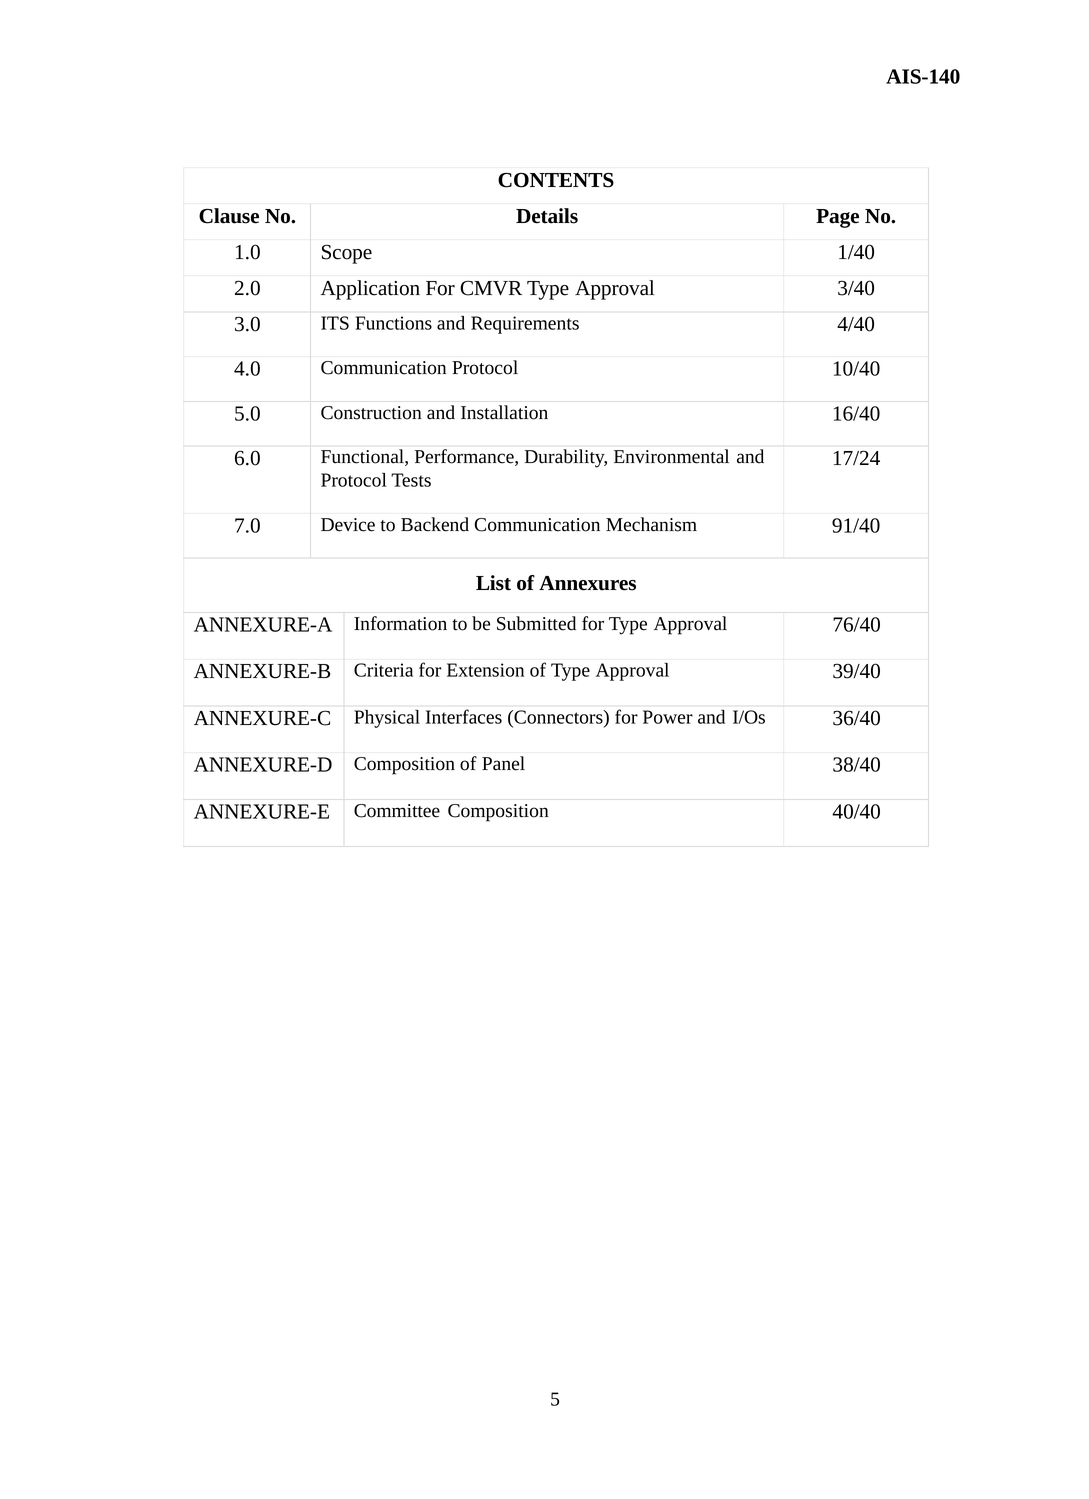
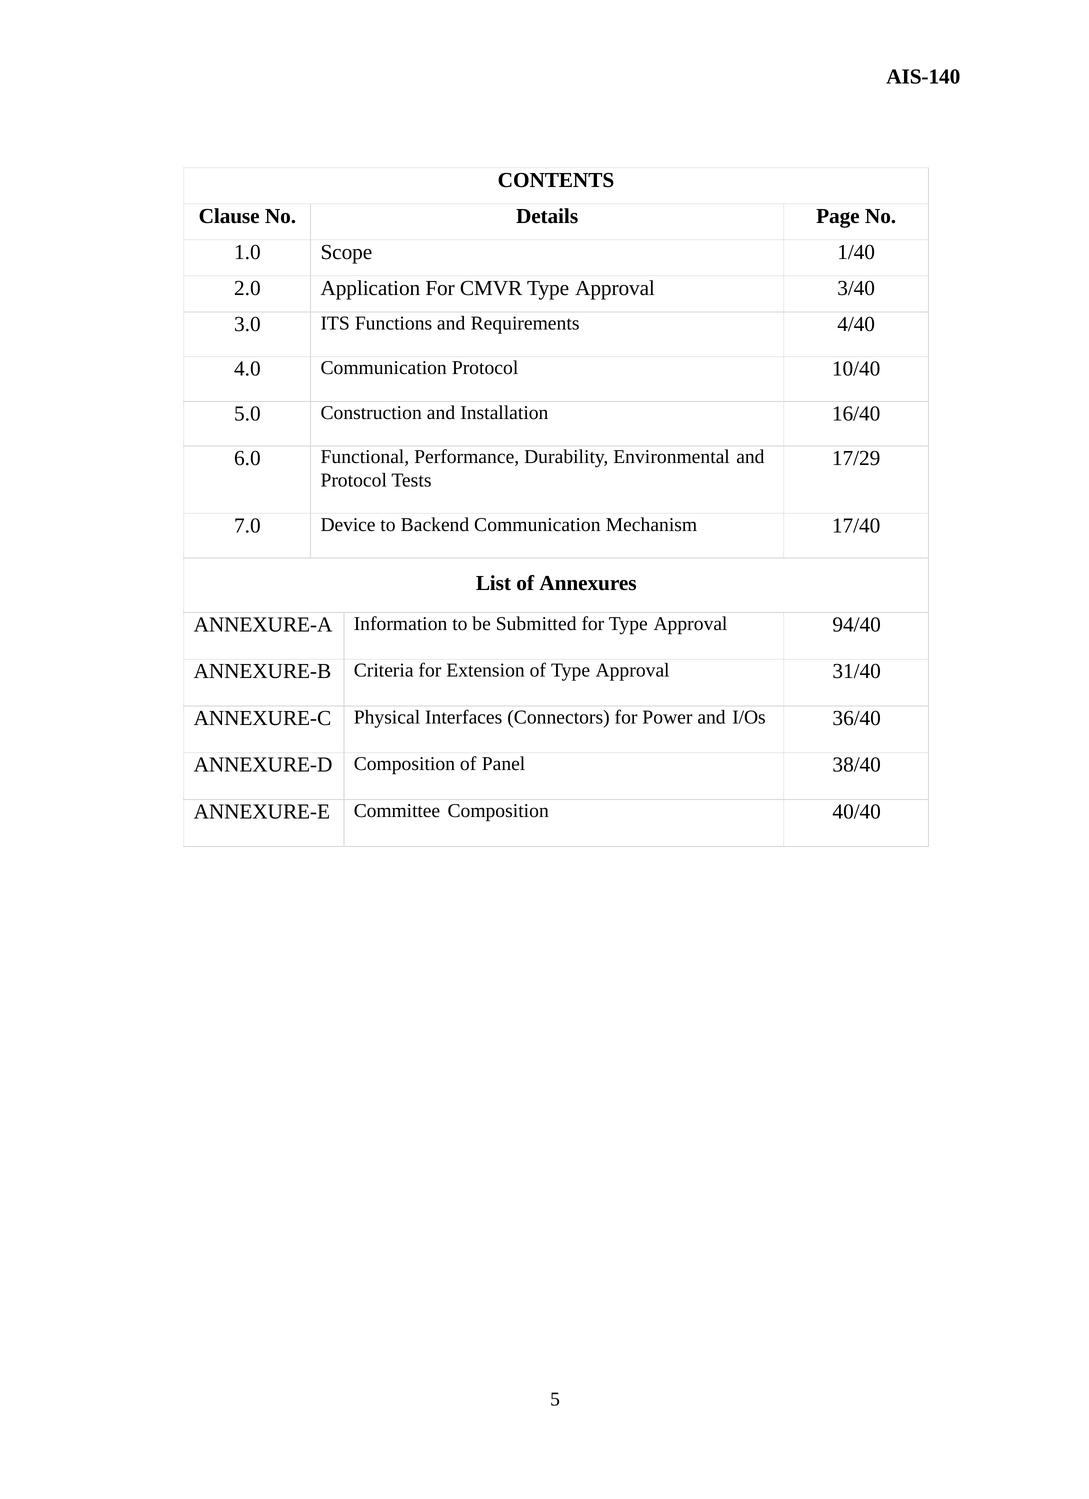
17/24: 17/24 -> 17/29 (856, 458)
91/40: 91/40 -> 17/40 (856, 525)
76/40: 76/40 -> 94/40 (857, 624)
39/40: 39/40 -> 31/40 (857, 671)
